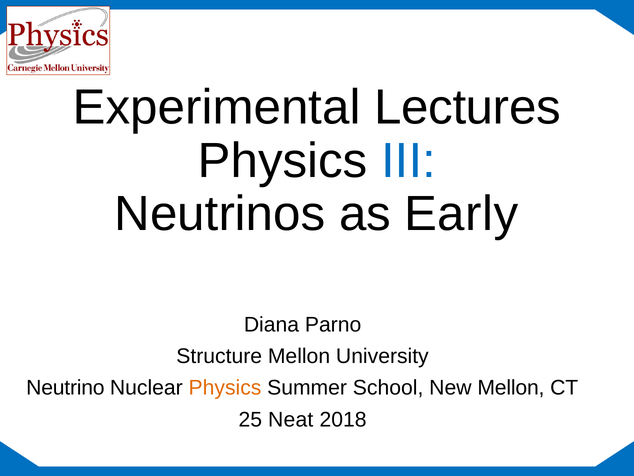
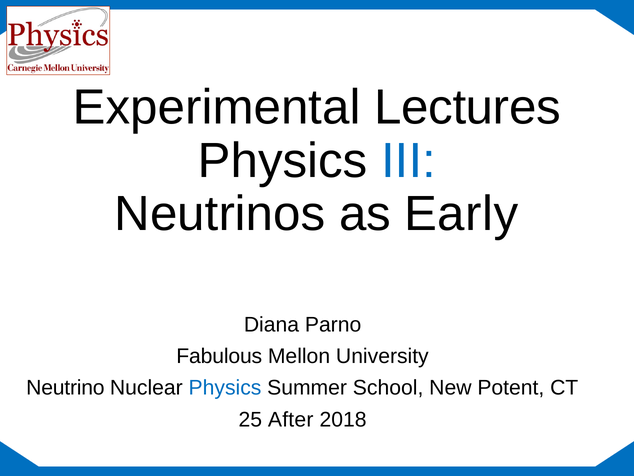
Structure: Structure -> Fabulous (219, 356)
Physics colour: orange -> blue (225, 388)
New Mellon: Mellon -> Potent (511, 388)
Neat: Neat -> After (291, 419)
